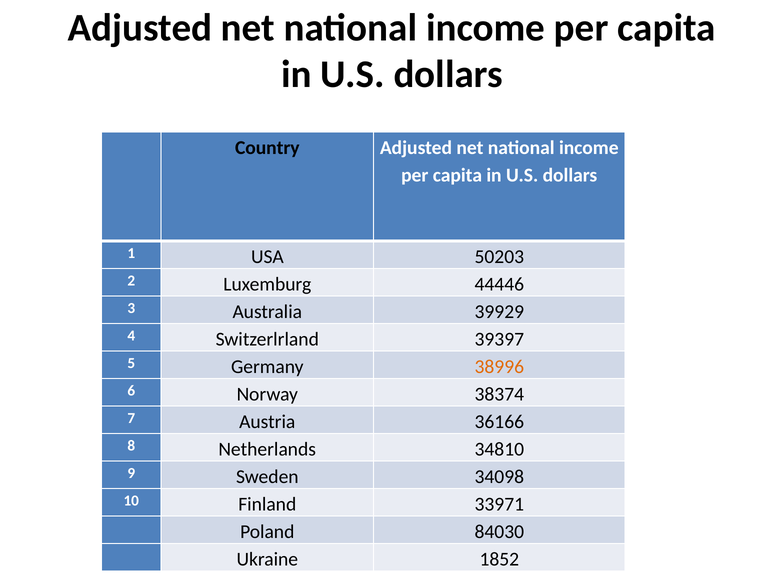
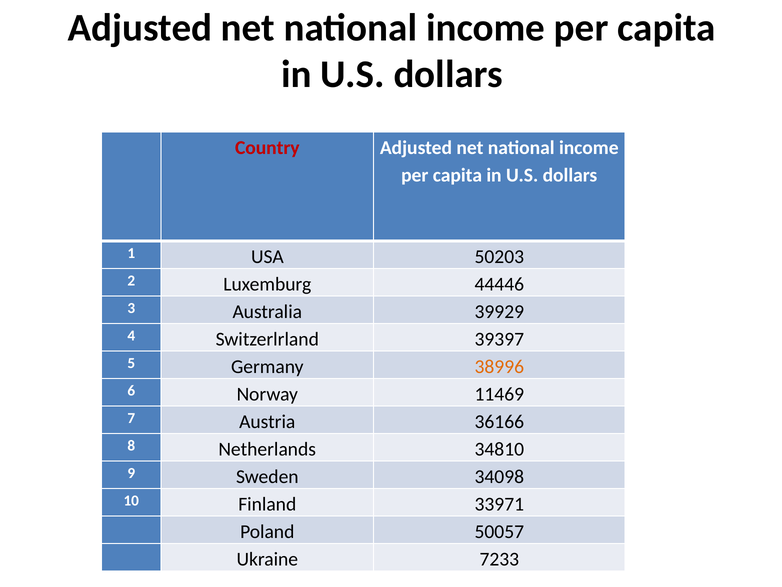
Country colour: black -> red (267, 148)
38374: 38374 -> 11469 (499, 394)
84030: 84030 -> 50057 (499, 531)
1852: 1852 -> 7233 (499, 559)
